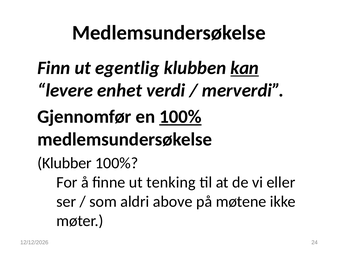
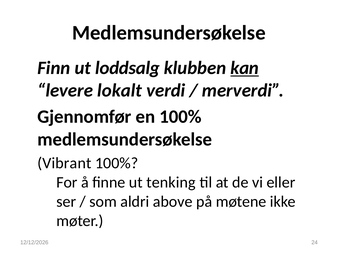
egentlig: egentlig -> loddsalg (128, 68)
enhet: enhet -> lokalt (120, 90)
100% underline: present -> none (180, 117)
Klubber: Klubber -> Vibrant (64, 163)
